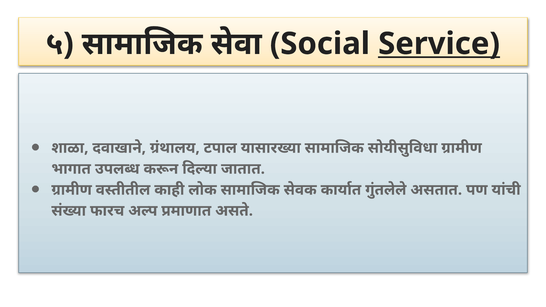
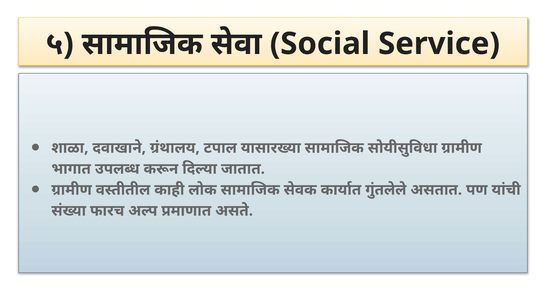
Service underline: present -> none (439, 44)
